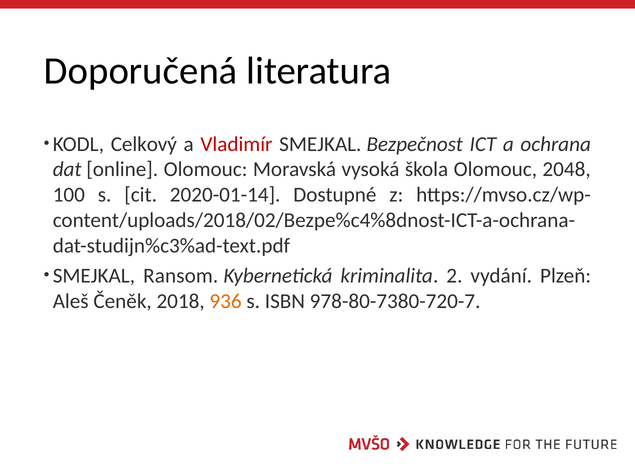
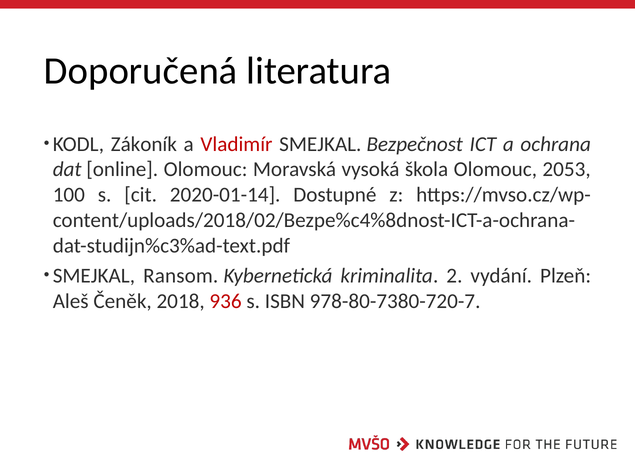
Celkový: Celkový -> Zákoník (144, 144)
2048: 2048 -> 2053 (567, 170)
936 colour: orange -> red (226, 302)
